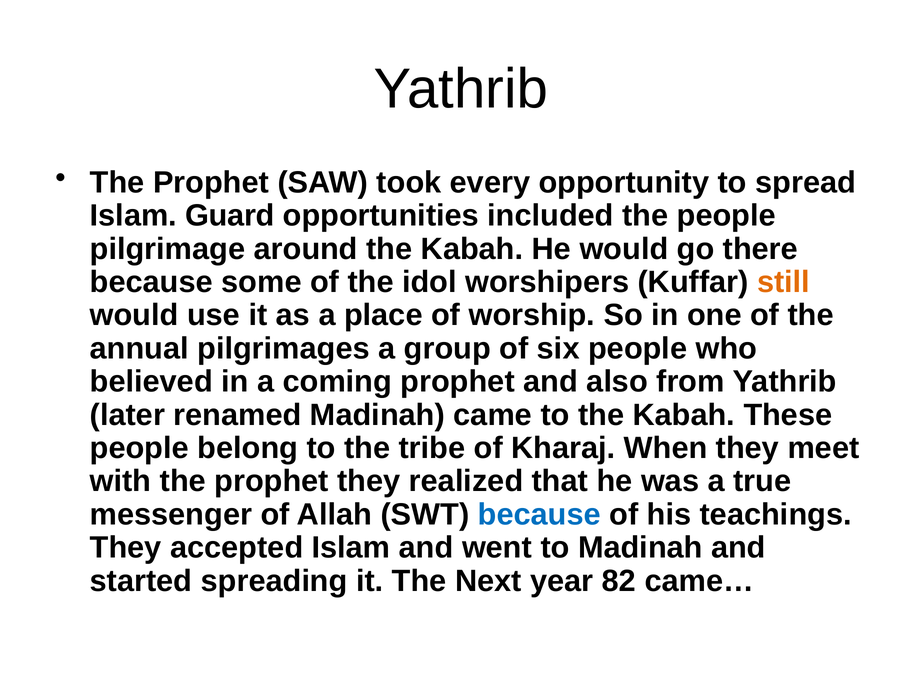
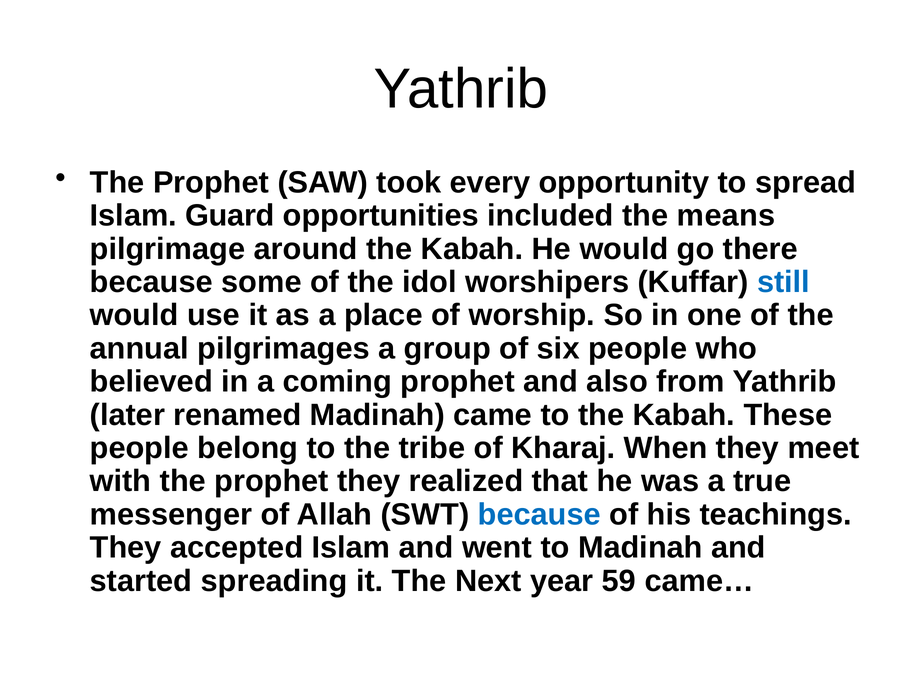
the people: people -> means (726, 216)
still colour: orange -> blue (784, 282)
82: 82 -> 59 (619, 581)
